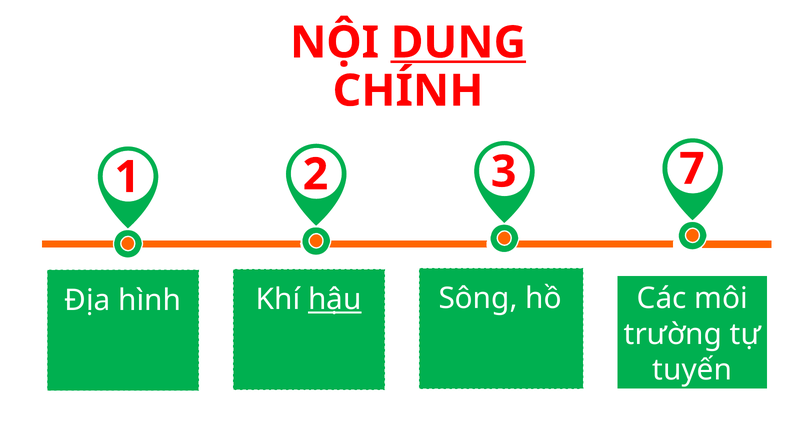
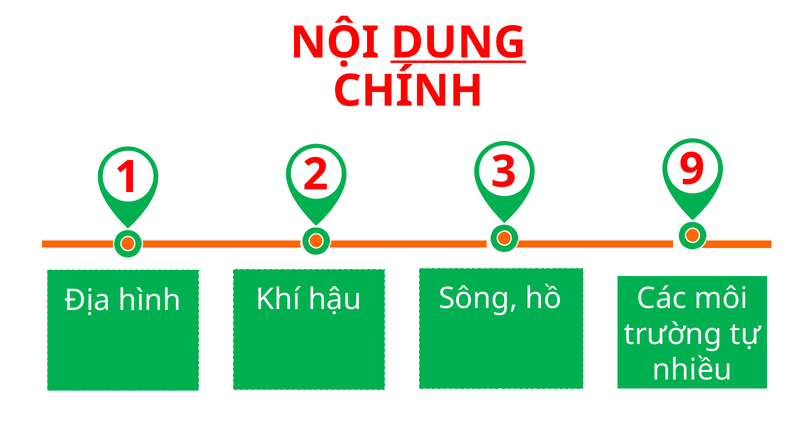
7: 7 -> 9 (692, 169)
hậu underline: present -> none (335, 300)
tuyến: tuyến -> nhiều (692, 370)
